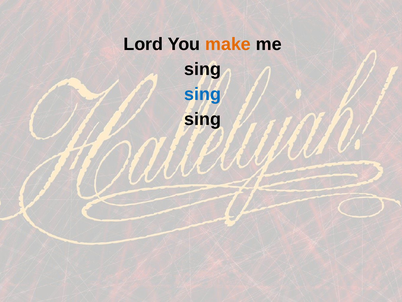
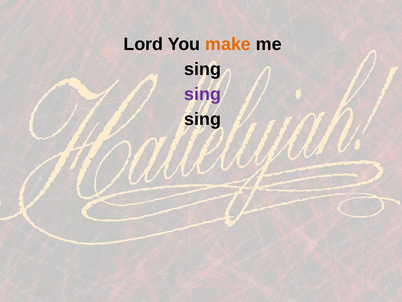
sing colour: blue -> purple (203, 94)
